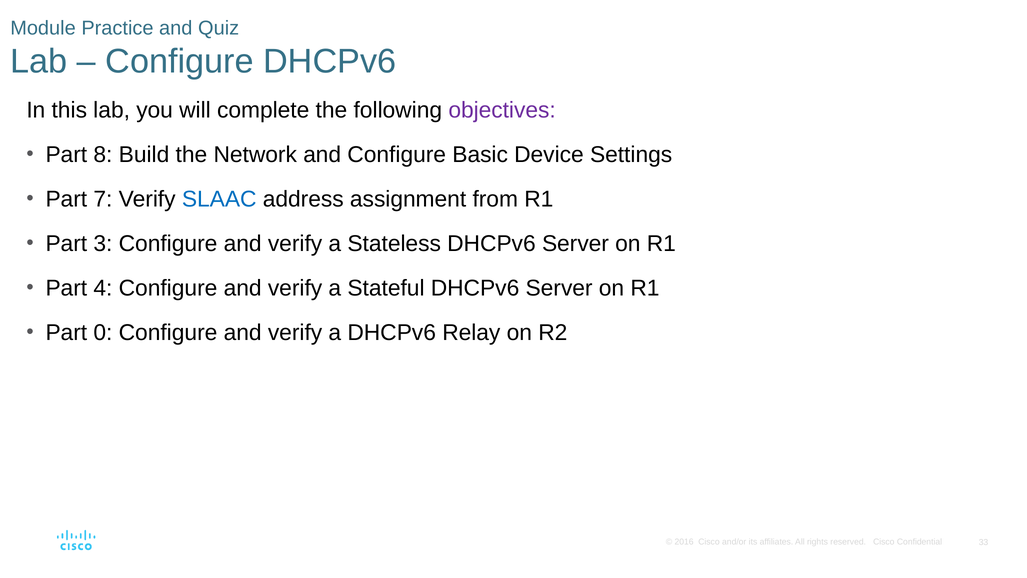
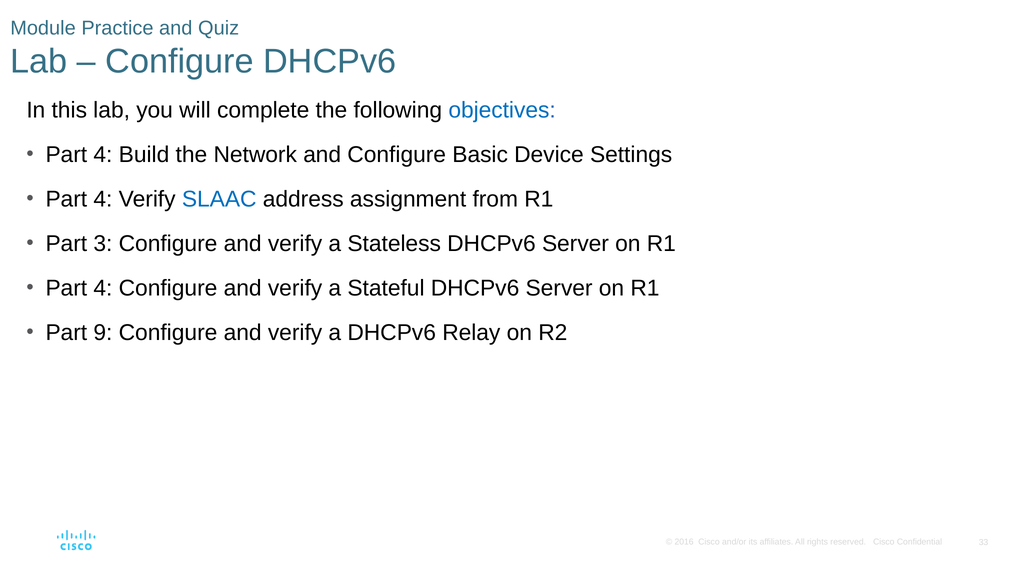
objectives colour: purple -> blue (502, 110)
8: 8 -> 4 (103, 155)
7: 7 -> 4 (103, 199)
0: 0 -> 9 (103, 333)
